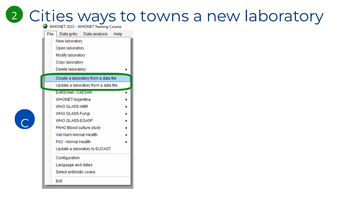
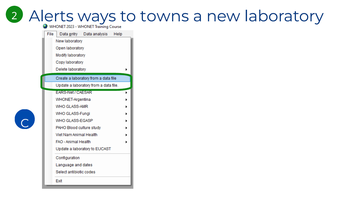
Cities: Cities -> Alerts (51, 16)
